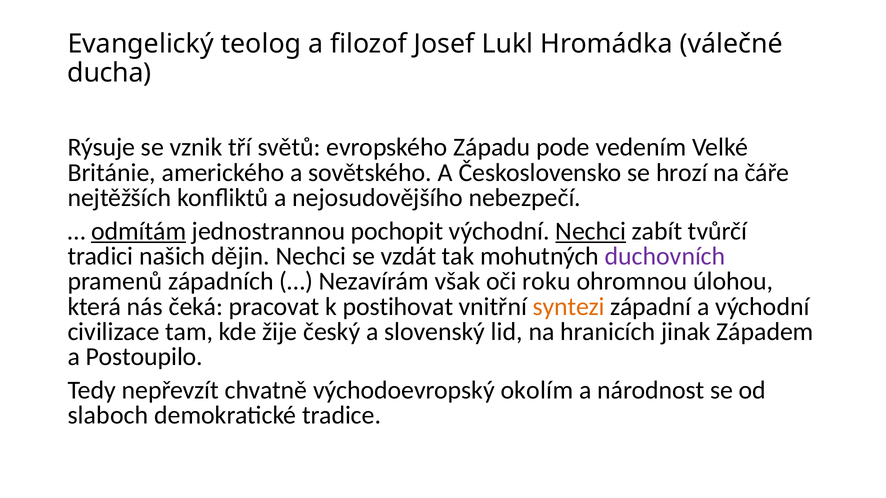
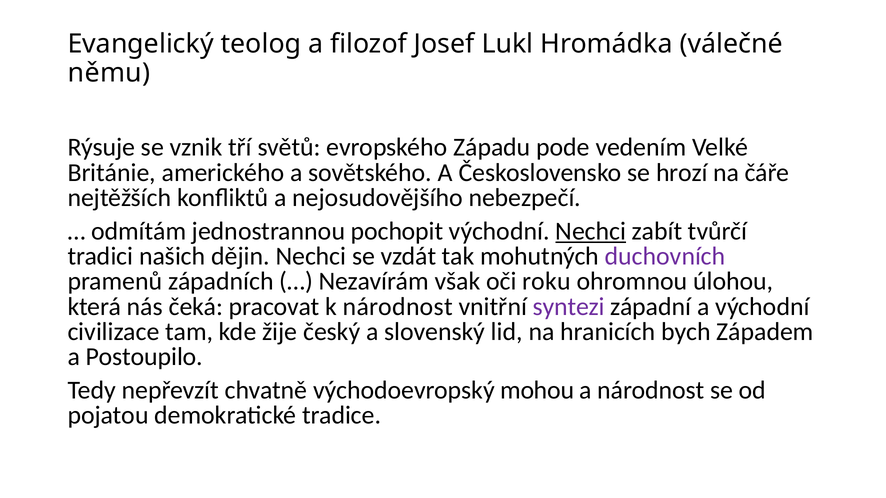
ducha: ducha -> němu (109, 73)
odmítám underline: present -> none (139, 231)
k postihovat: postihovat -> národnost (398, 307)
syntezi colour: orange -> purple (569, 307)
jinak: jinak -> bych (686, 332)
okolím: okolím -> mohou (537, 390)
slaboch: slaboch -> pojatou (108, 416)
